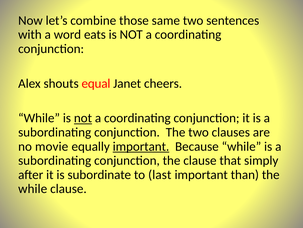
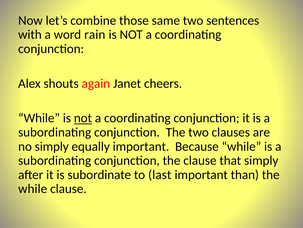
eats: eats -> rain (95, 34)
equal: equal -> again (96, 83)
no movie: movie -> simply (52, 146)
important underline: present -> none (141, 146)
